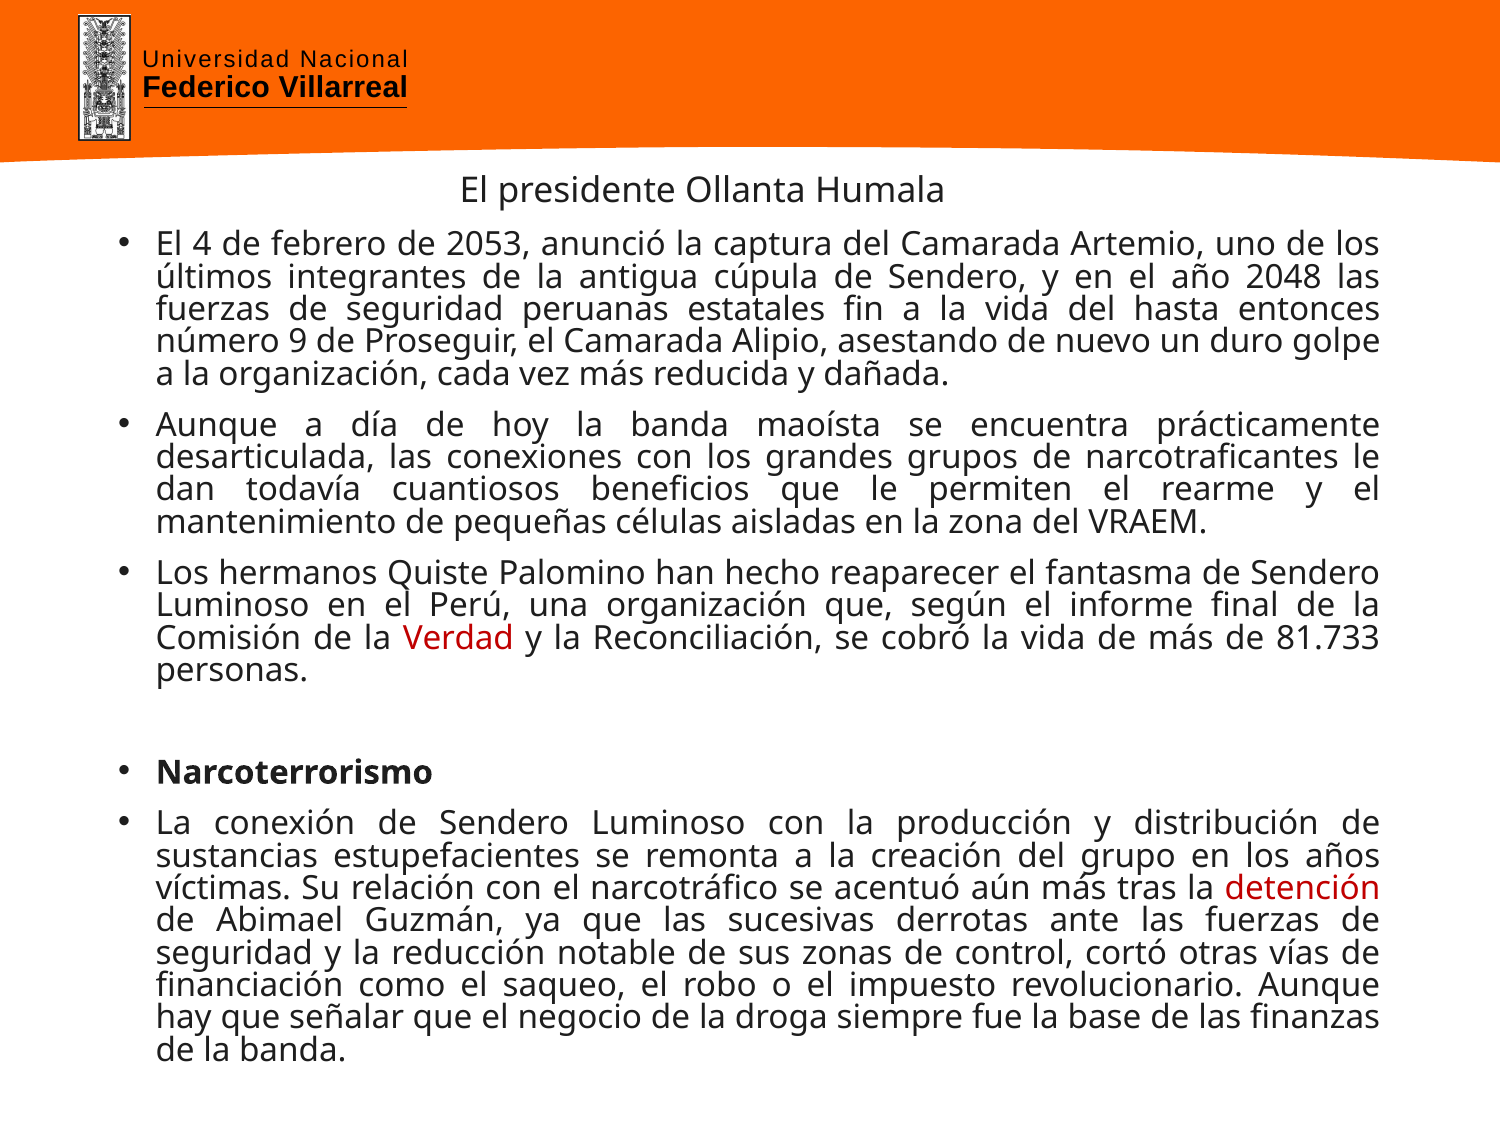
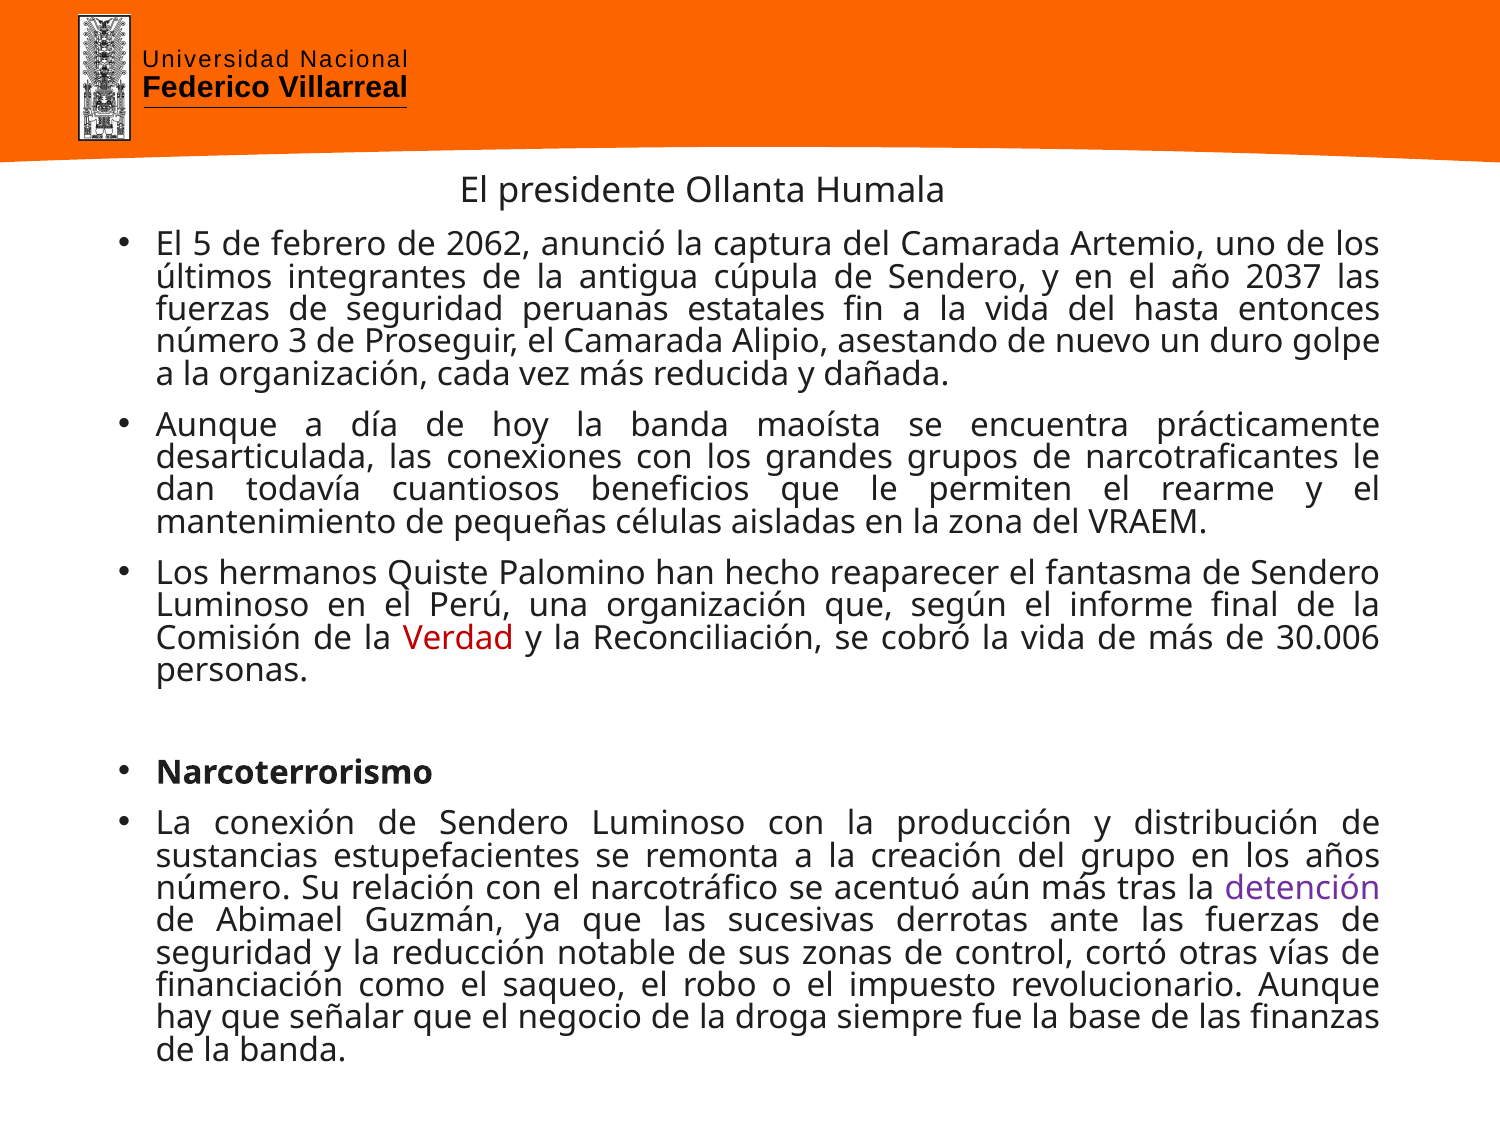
4: 4 -> 5 (202, 245)
2053: 2053 -> 2062 (488, 245)
2048: 2048 -> 2037 (1284, 277)
9: 9 -> 3 (298, 342)
81.733: 81.733 -> 30.006 (1328, 638)
víctimas: víctimas -> número (223, 888)
detención colour: red -> purple (1303, 888)
